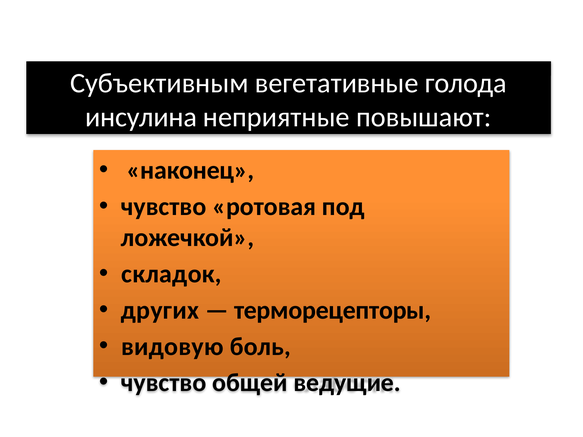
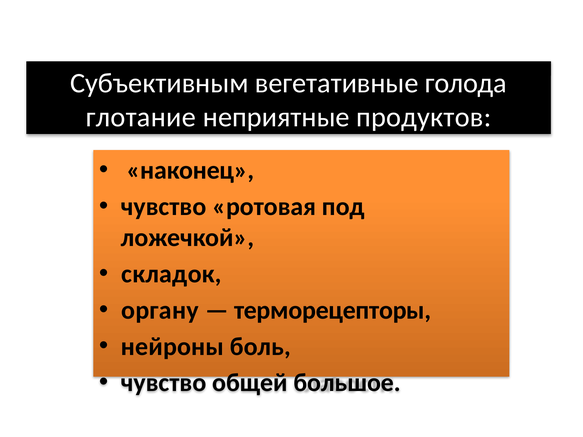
инсулина: инсулина -> глотание (141, 117)
повышают: повышают -> продуктов (424, 117)
других: других -> органу (160, 310)
видовую: видовую -> нейроны (172, 347)
ведущие: ведущие -> большое (347, 383)
